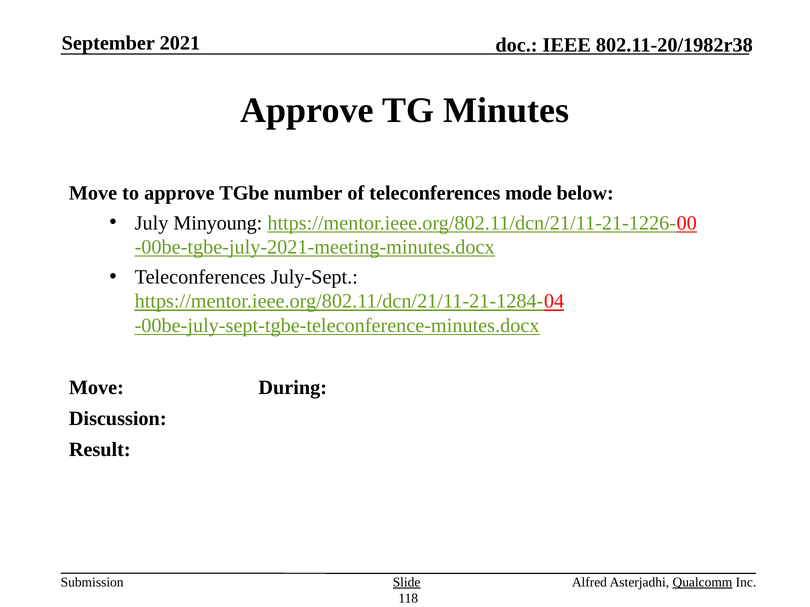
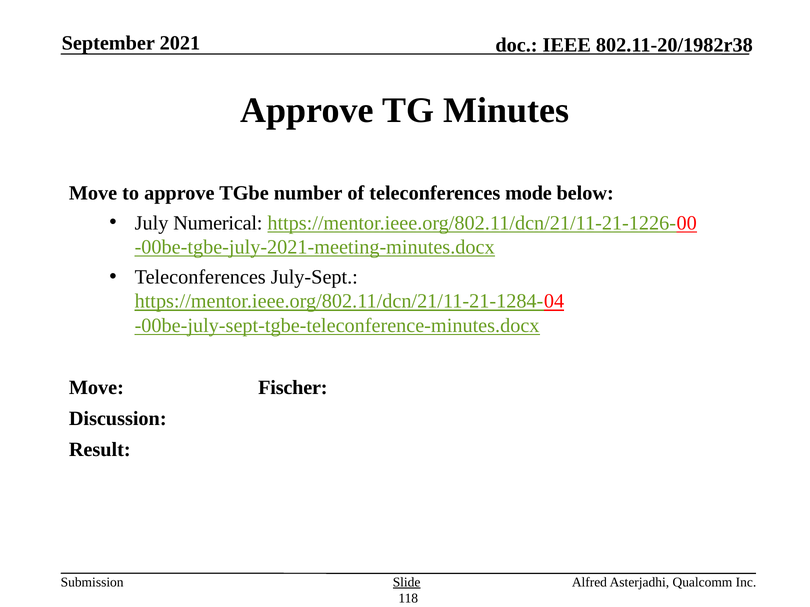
Minyoung: Minyoung -> Numerical (218, 223)
During: During -> Fischer (293, 388)
Qualcomm underline: present -> none (702, 583)
